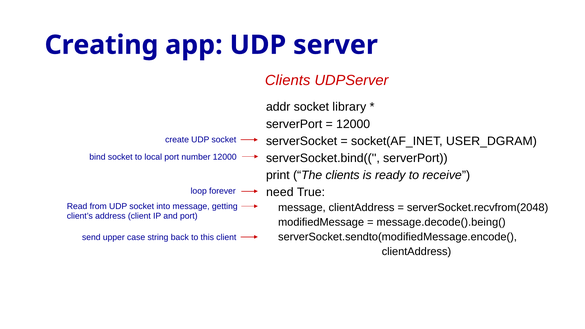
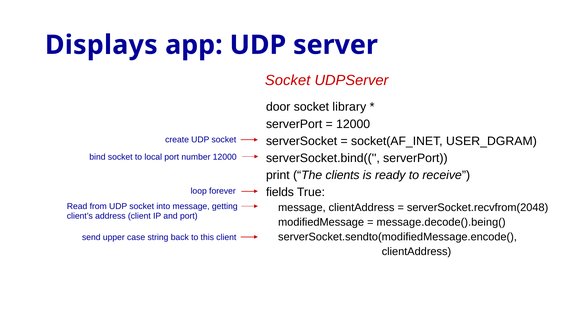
Creating: Creating -> Displays (101, 45)
Clients: Clients -> Socket (288, 80)
addr: addr -> door (278, 107)
need: need -> fields (280, 192)
